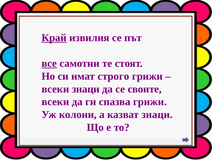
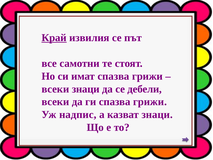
все underline: present -> none (49, 63)
имат строго: строго -> спазва (113, 76)
своите: своите -> дебели (145, 89)
колони: колони -> надпис (78, 114)
